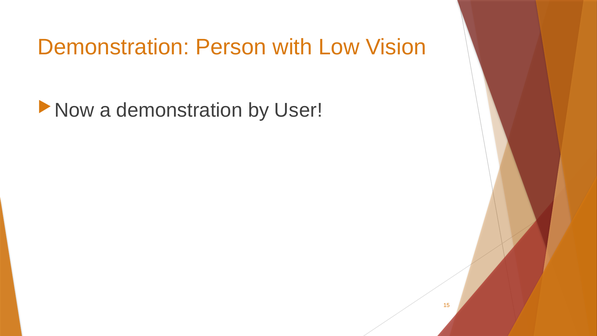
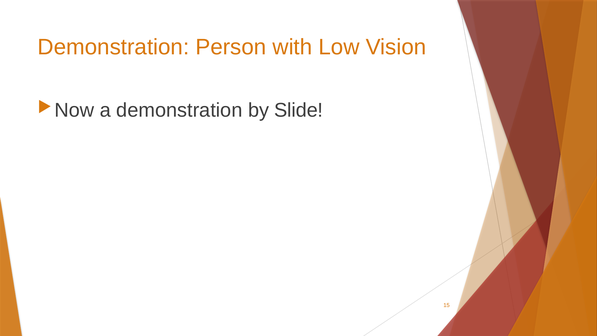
User: User -> Slide (299, 110)
